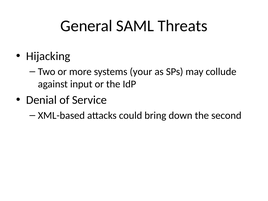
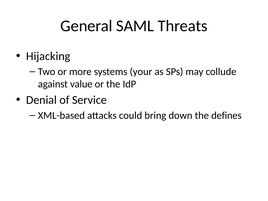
input: input -> value (81, 84)
second: second -> defines (226, 115)
